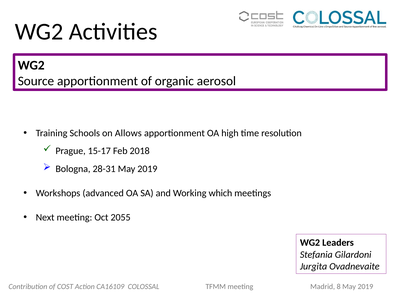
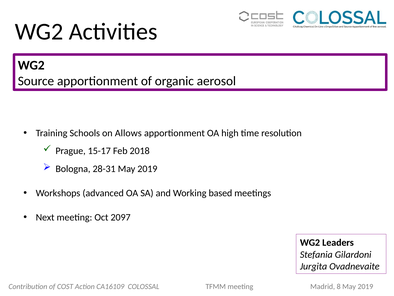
which: which -> based (220, 193)
2055: 2055 -> 2097 (121, 217)
